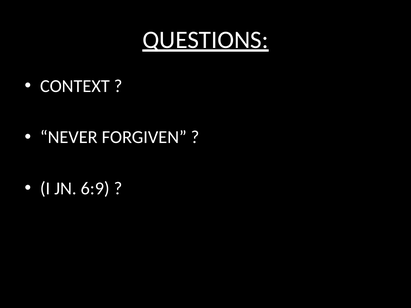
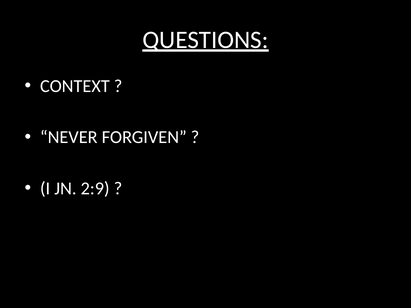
6:9: 6:9 -> 2:9 (95, 189)
